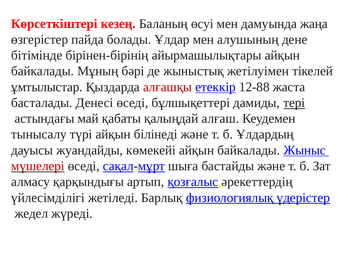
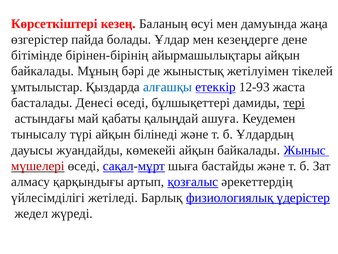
алушының: алушының -> кезеңдерге (248, 39)
алғашқы colour: red -> blue (167, 87)
12-88: 12-88 -> 12-93 (254, 87)
алғаш: алғаш -> ашуға (220, 118)
